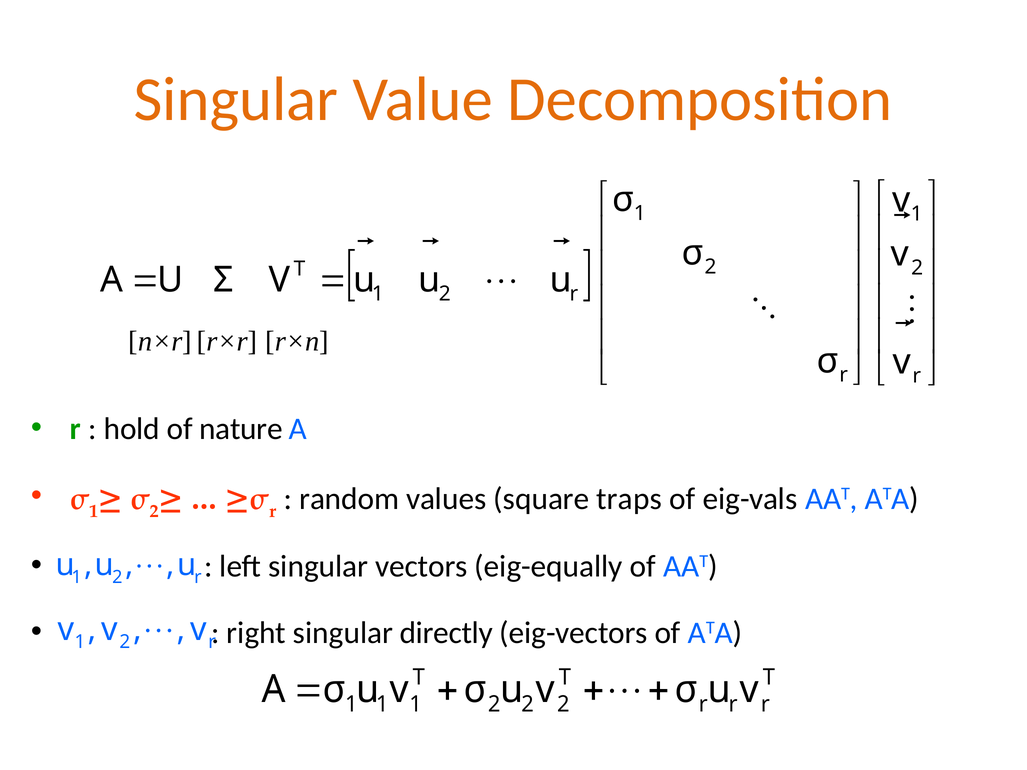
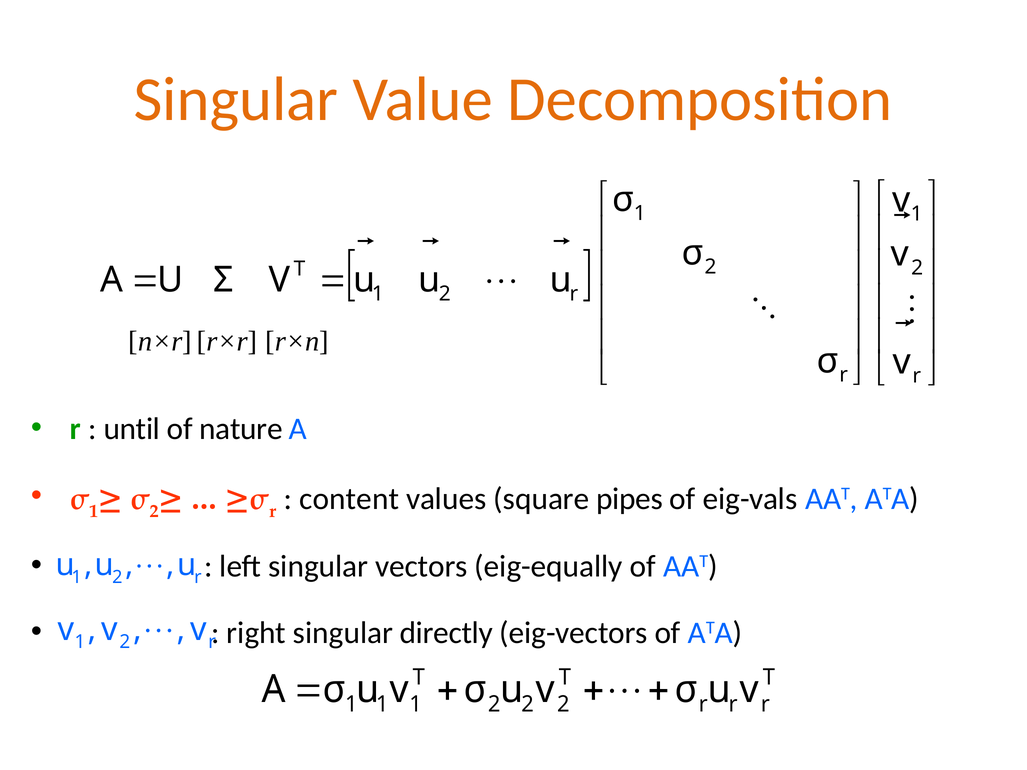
hold: hold -> until (132, 429)
random: random -> content (349, 499)
traps: traps -> pipes (629, 499)
